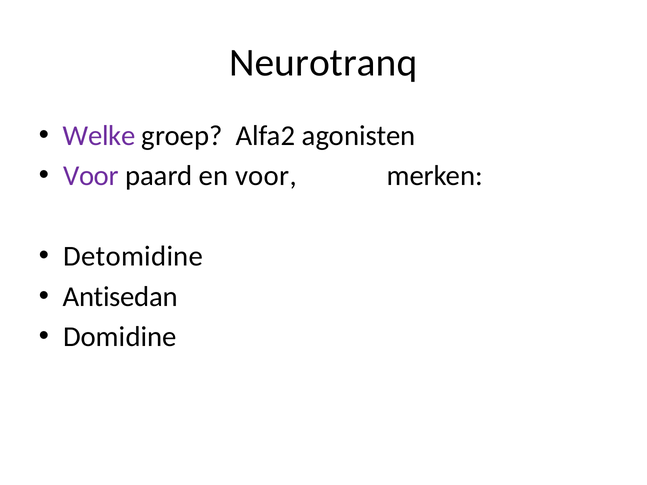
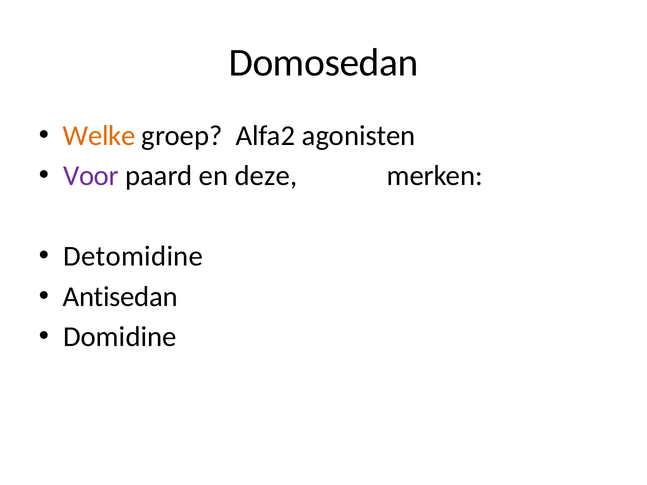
Neurotranq: Neurotranq -> Domosedan (324, 63)
Welke colour: purple -> orange (99, 136)
en voor: voor -> deze (266, 176)
